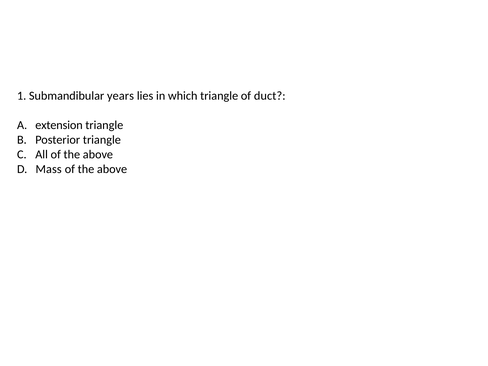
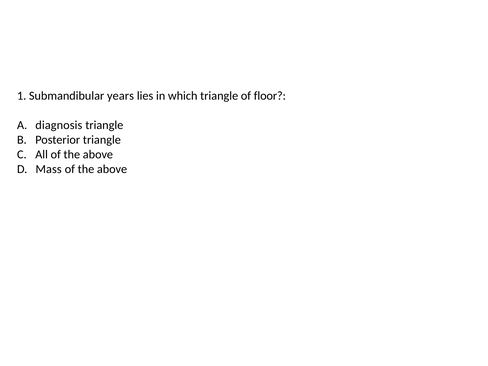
duct: duct -> floor (270, 96)
extension: extension -> diagnosis (59, 125)
